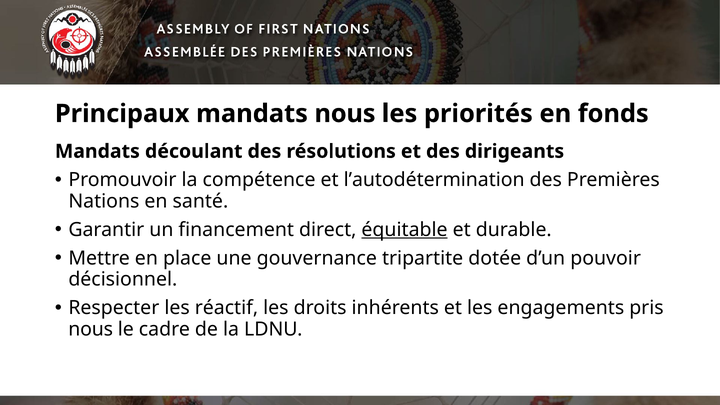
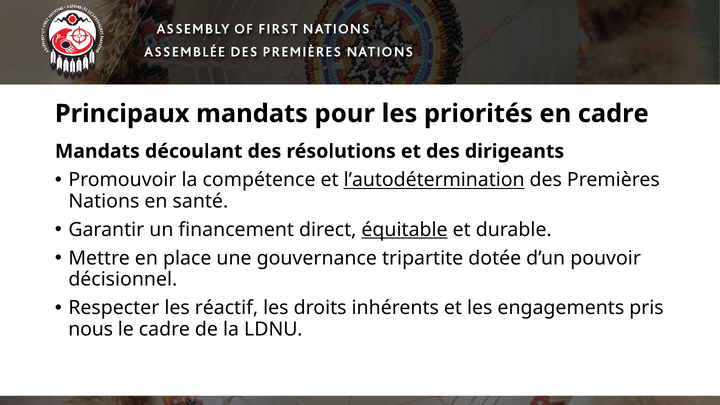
mandats nous: nous -> pour (345, 114)
en fonds: fonds -> cadre (613, 114)
l’autodétermination underline: none -> present (434, 180)
